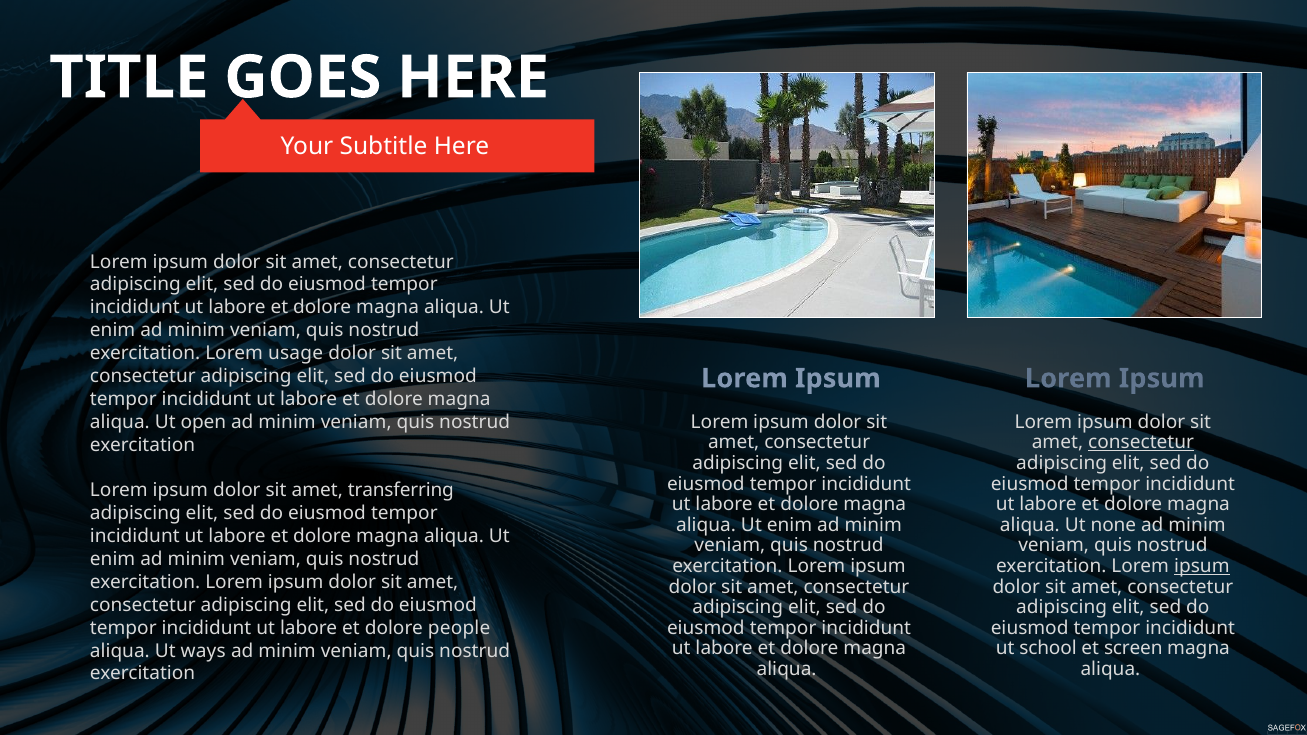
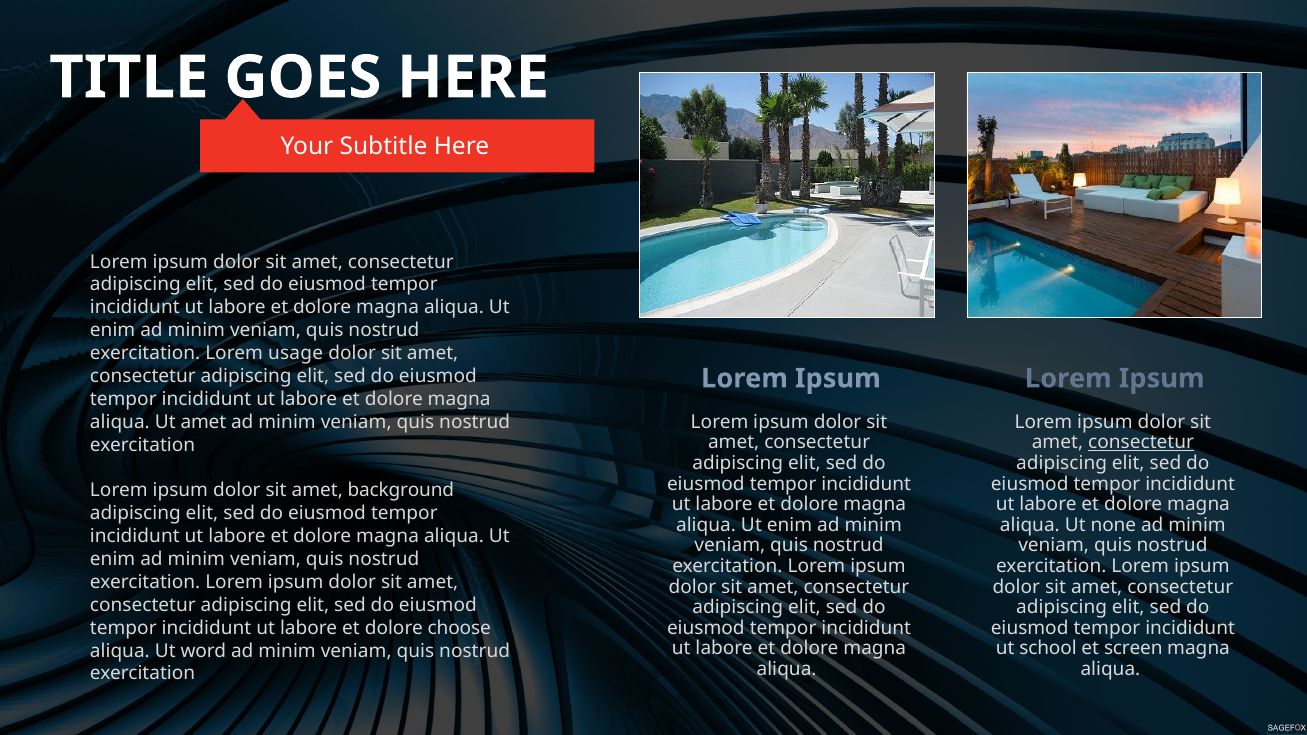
Ut open: open -> amet (203, 422)
transferring: transferring -> background (401, 491)
ipsum underline: present -> none (1202, 566)
people: people -> choose (459, 628)
ways: ways -> word (203, 651)
